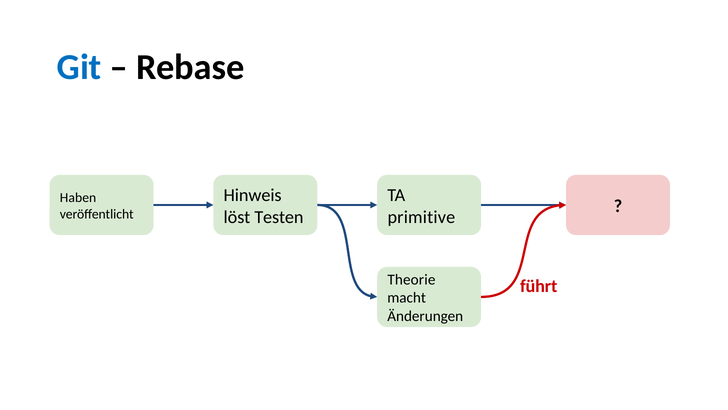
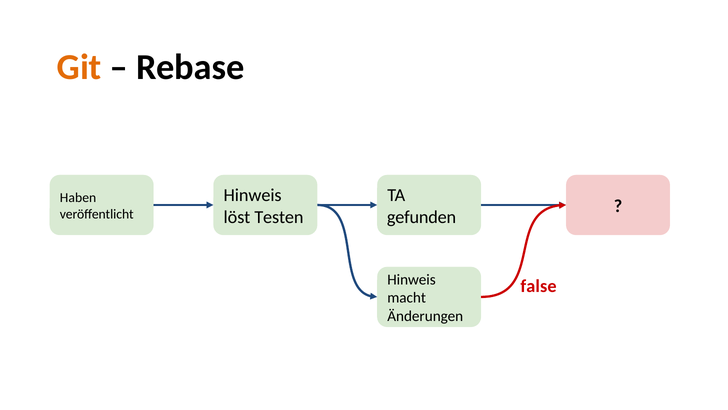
Git colour: blue -> orange (79, 67)
primitive: primitive -> gefunden (422, 217)
Theorie: Theorie -> Hinweis (412, 279)
führt: führt -> false (539, 286)
